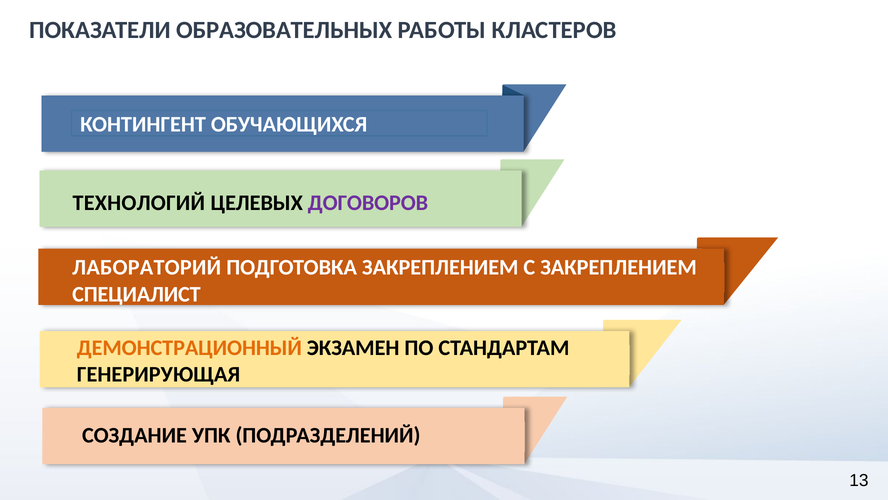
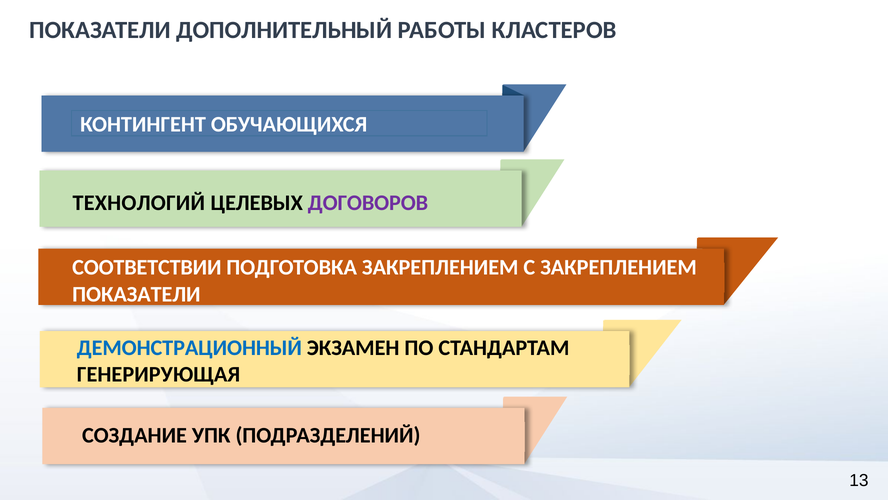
ОБРАЗОВАТЕЛЬНЫХ: ОБРАЗОВАТЕЛЬНЫХ -> ДОПОЛНИТЕЛЬНЫЙ (284, 30)
ЛАБОРАТОРИЙ: ЛАБОРАТОРИЙ -> СООТВЕТСТВИИ (147, 267)
СПЕЦИАЛИСТ: СПЕЦИАЛИСТ -> ПОКАЗАТЕЛИ (136, 294)
ДЕМОНСТРАЦИОННЫЙ colour: orange -> blue (189, 348)
